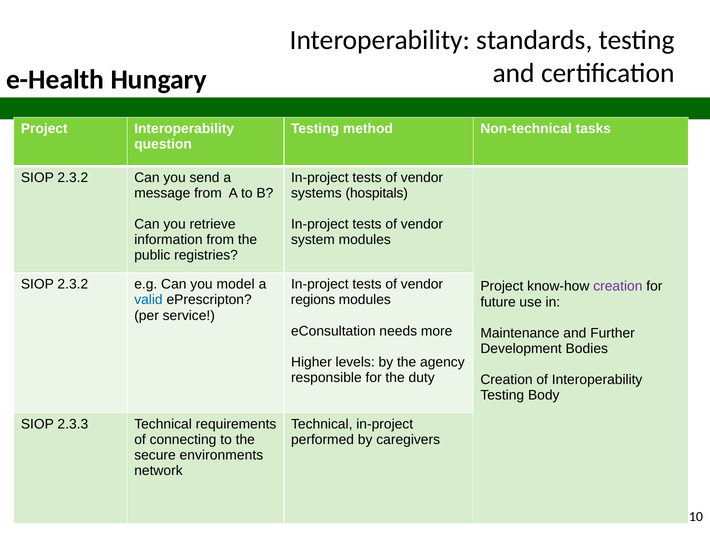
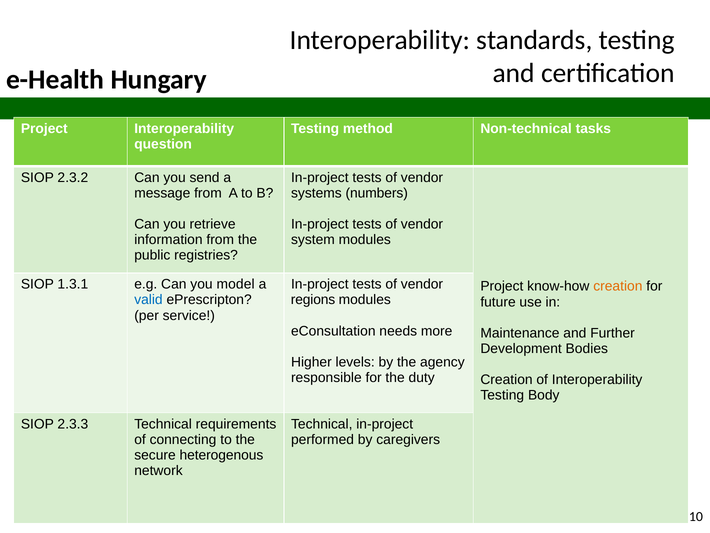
hospitals: hospitals -> numbers (377, 193)
2.3.2: 2.3.2 -> 1.3.1 (73, 284)
creation colour: purple -> orange (618, 286)
environments: environments -> heterogenous (221, 455)
